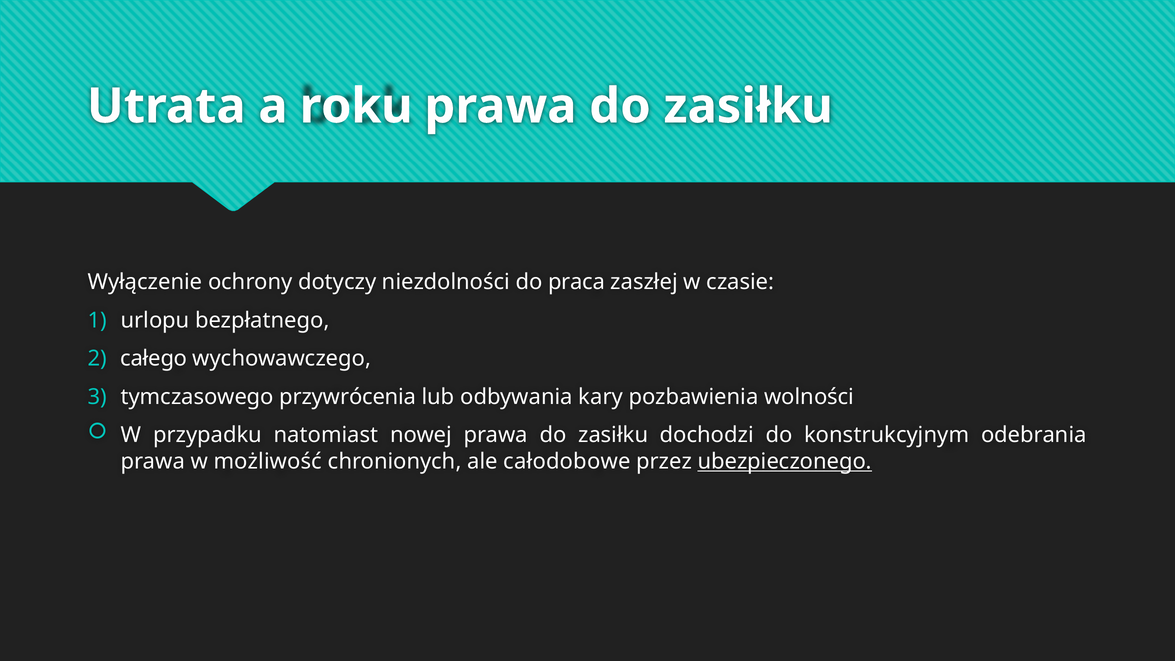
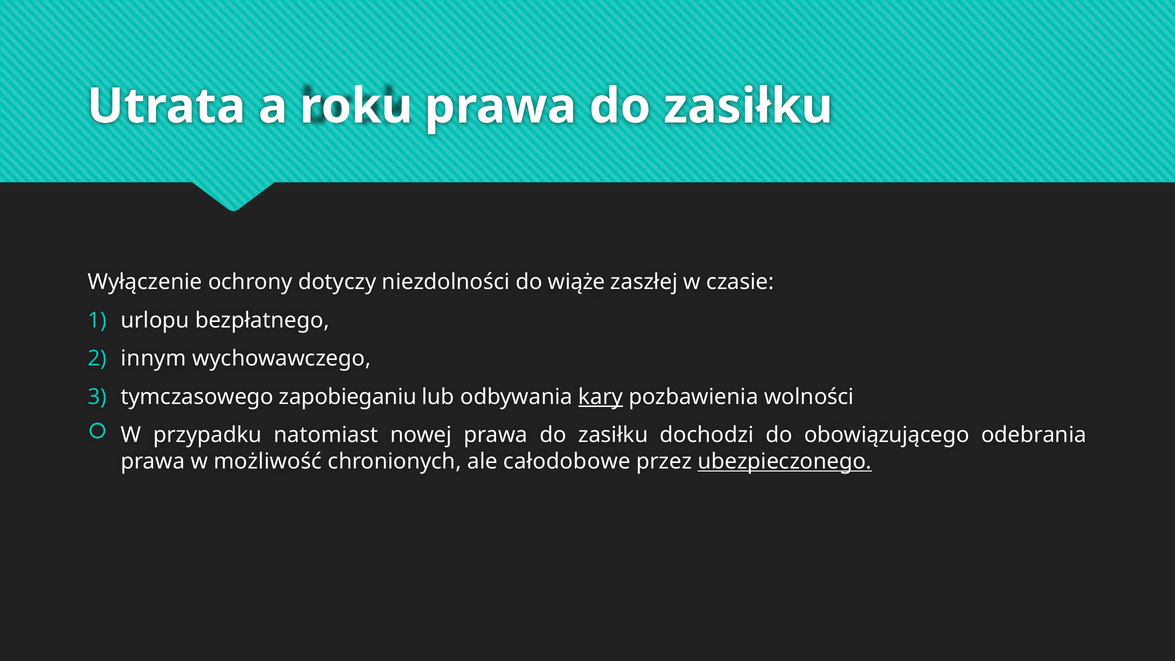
praca: praca -> wiąże (577, 282)
całego: całego -> innym (154, 359)
przywrócenia: przywrócenia -> zapobieganiu (348, 397)
kary underline: none -> present (601, 397)
konstrukcyjnym: konstrukcyjnym -> obowiązującego (887, 435)
